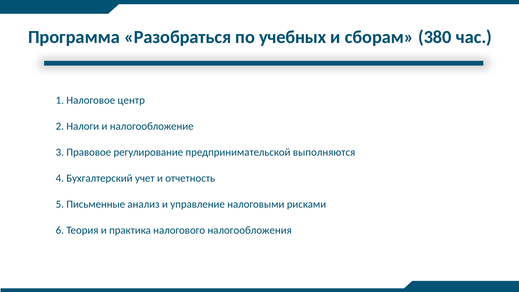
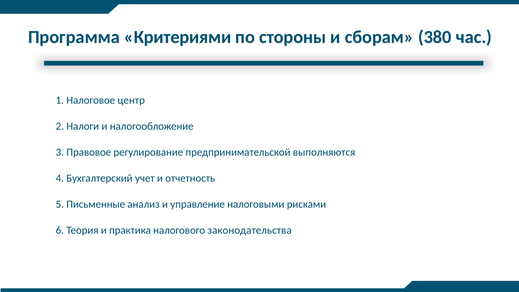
Разобраться: Разобраться -> Критериями (178, 37)
учебных: учебных -> стороны (293, 37)
налогообложения: налогообложения -> законодательства (250, 230)
